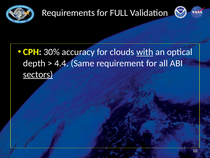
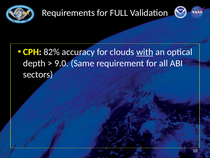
30%: 30% -> 82% (52, 52)
4.4: 4.4 -> 9.0 (61, 63)
sectors underline: present -> none (38, 74)
